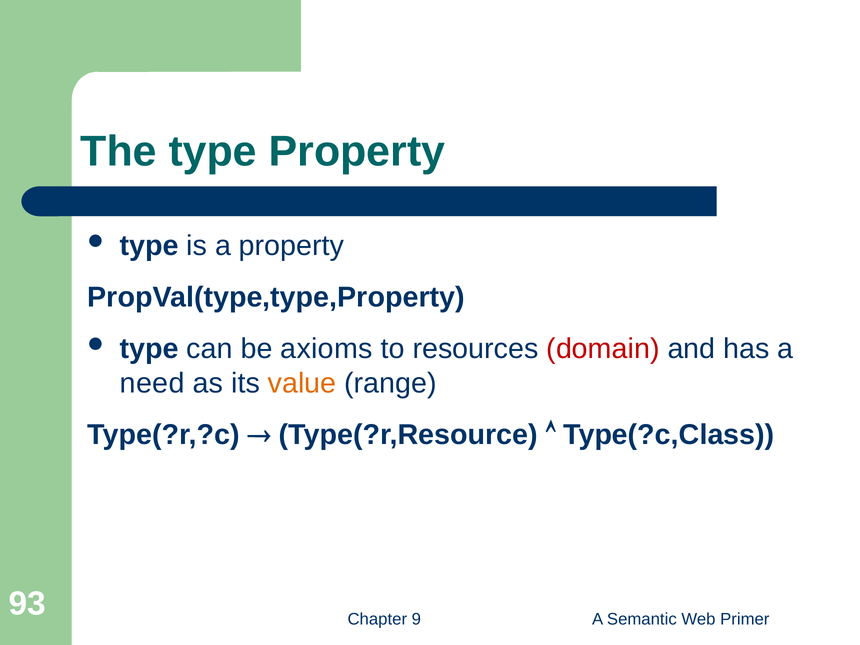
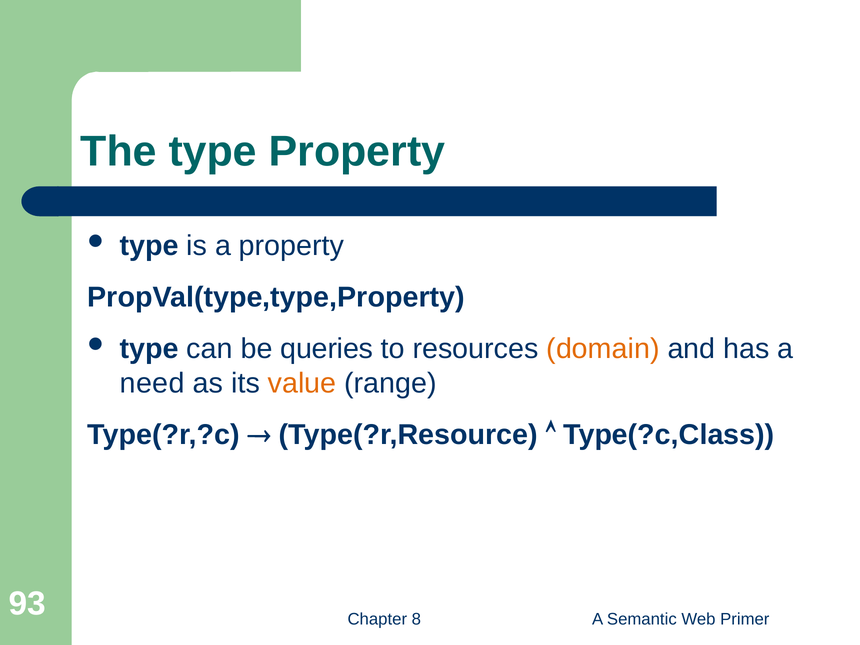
axioms: axioms -> queries (327, 349)
domain colour: red -> orange (603, 349)
9: 9 -> 8 (416, 619)
